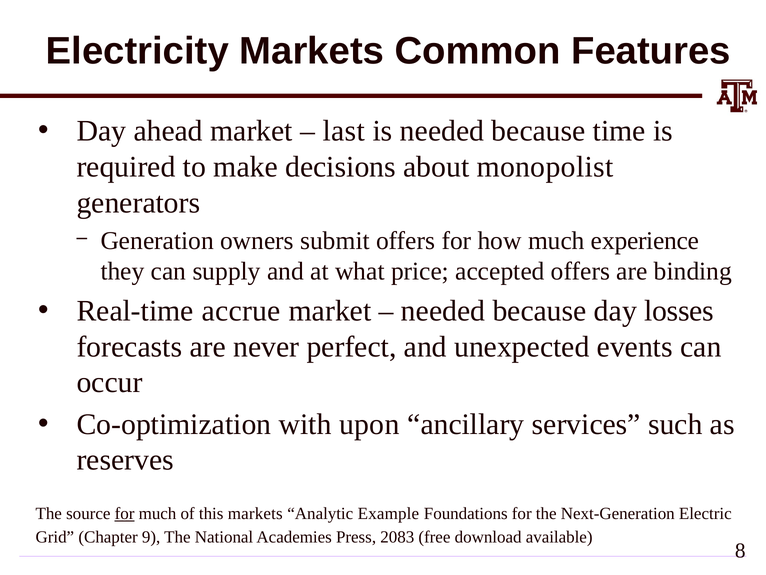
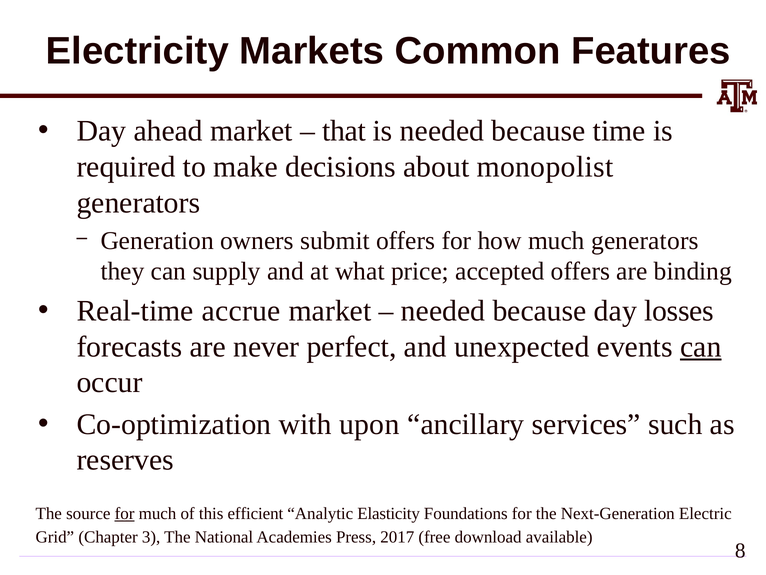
last: last -> that (344, 131)
much experience: experience -> generators (645, 241)
can underline: none -> present (701, 346)
this markets: markets -> efficient (255, 513)
Example: Example -> Elasticity (389, 513)
9: 9 -> 3 (151, 537)
2083: 2083 -> 2017 (397, 537)
